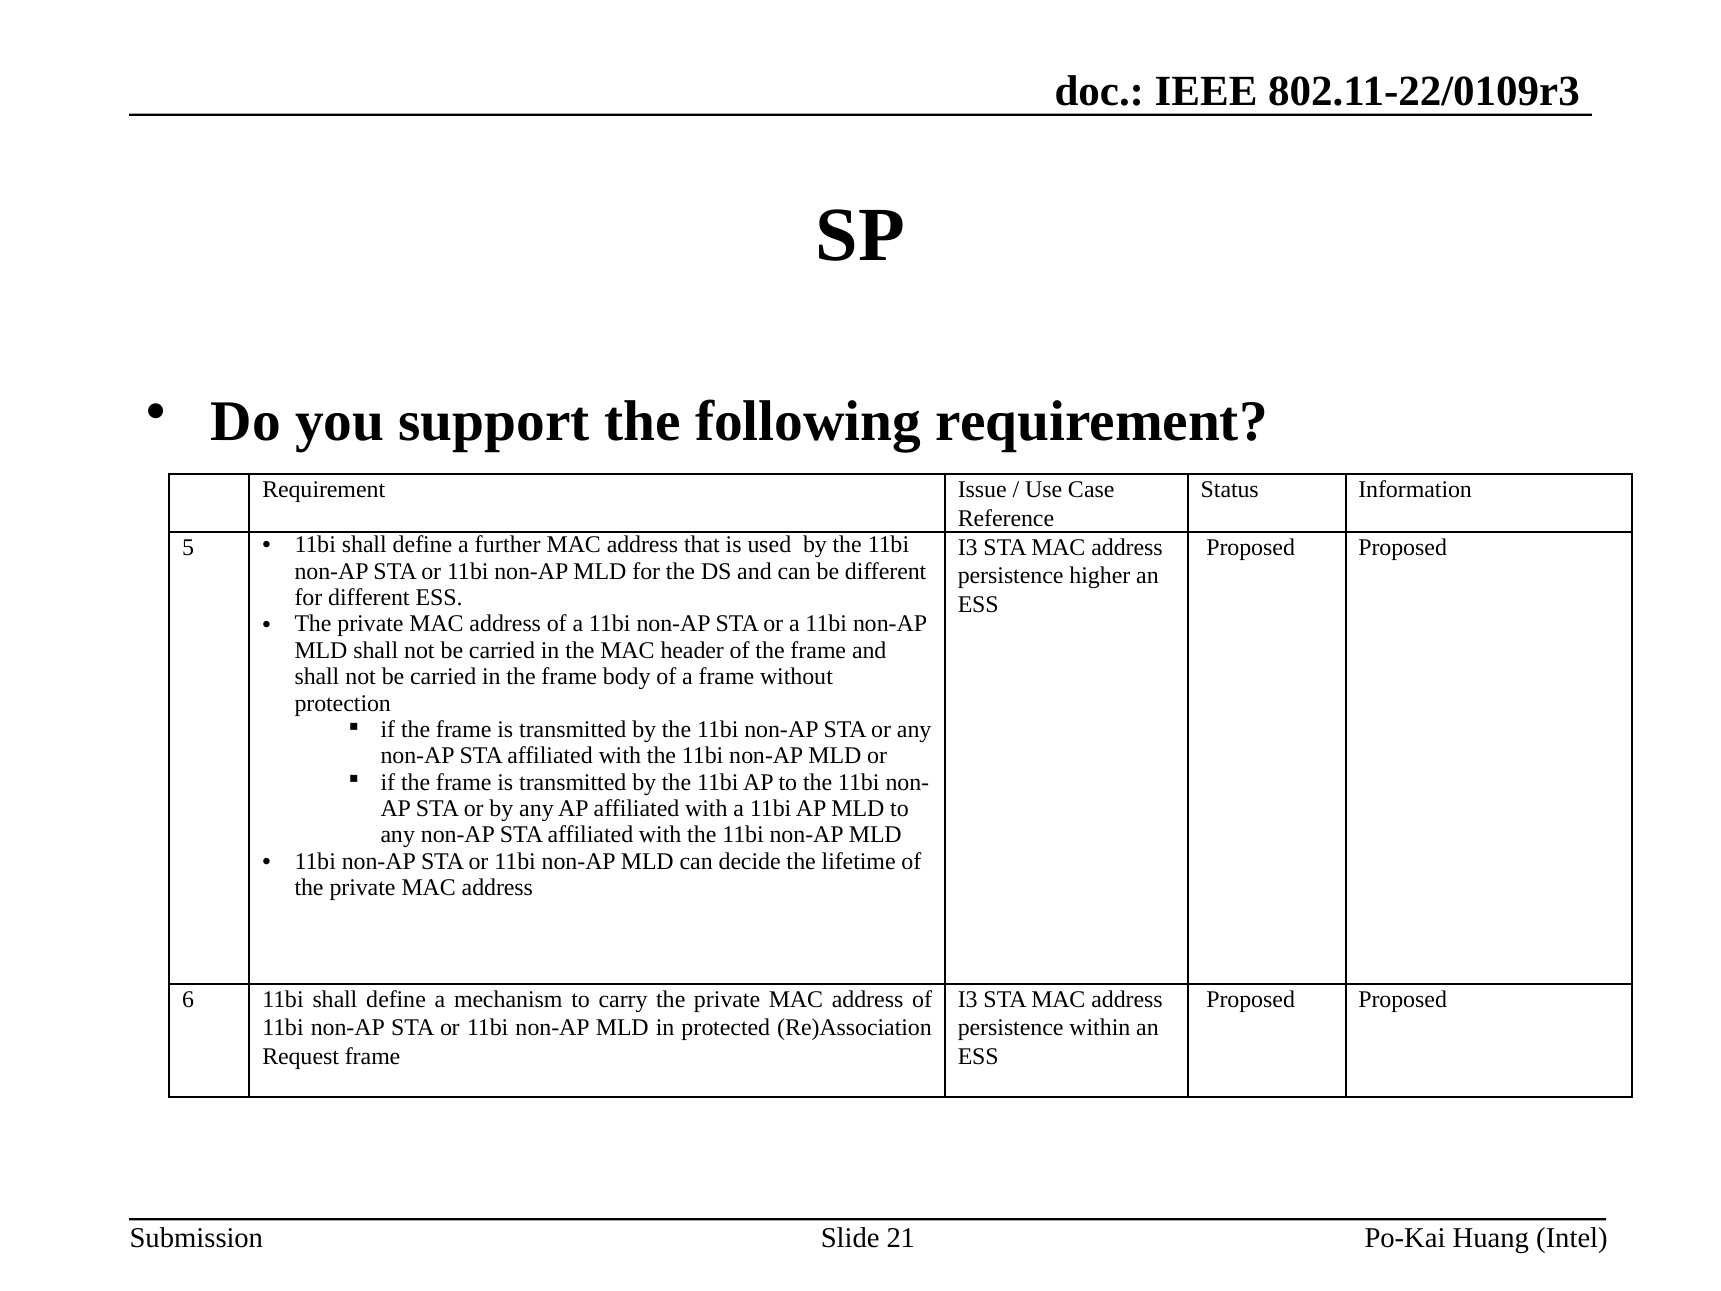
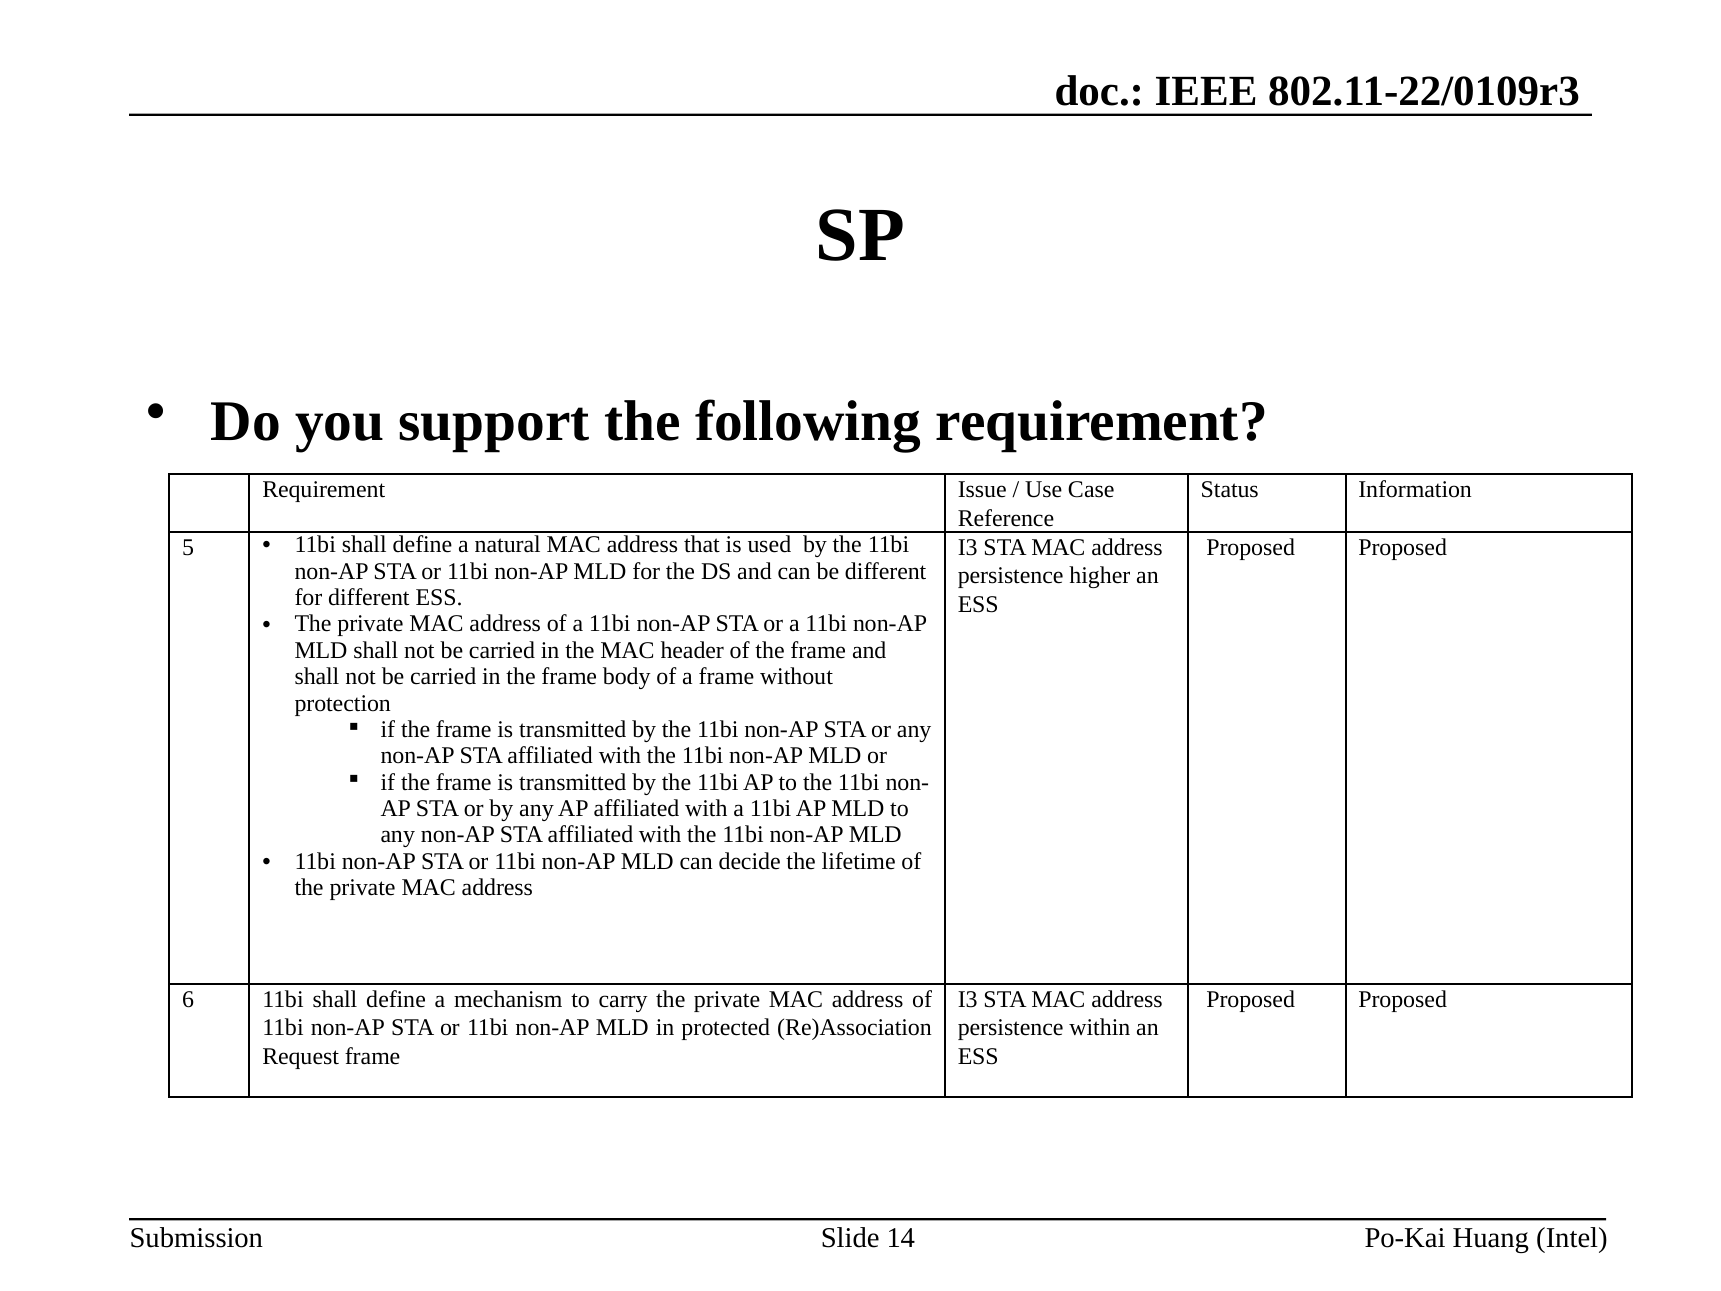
further: further -> natural (508, 545)
21: 21 -> 14 (901, 1238)
